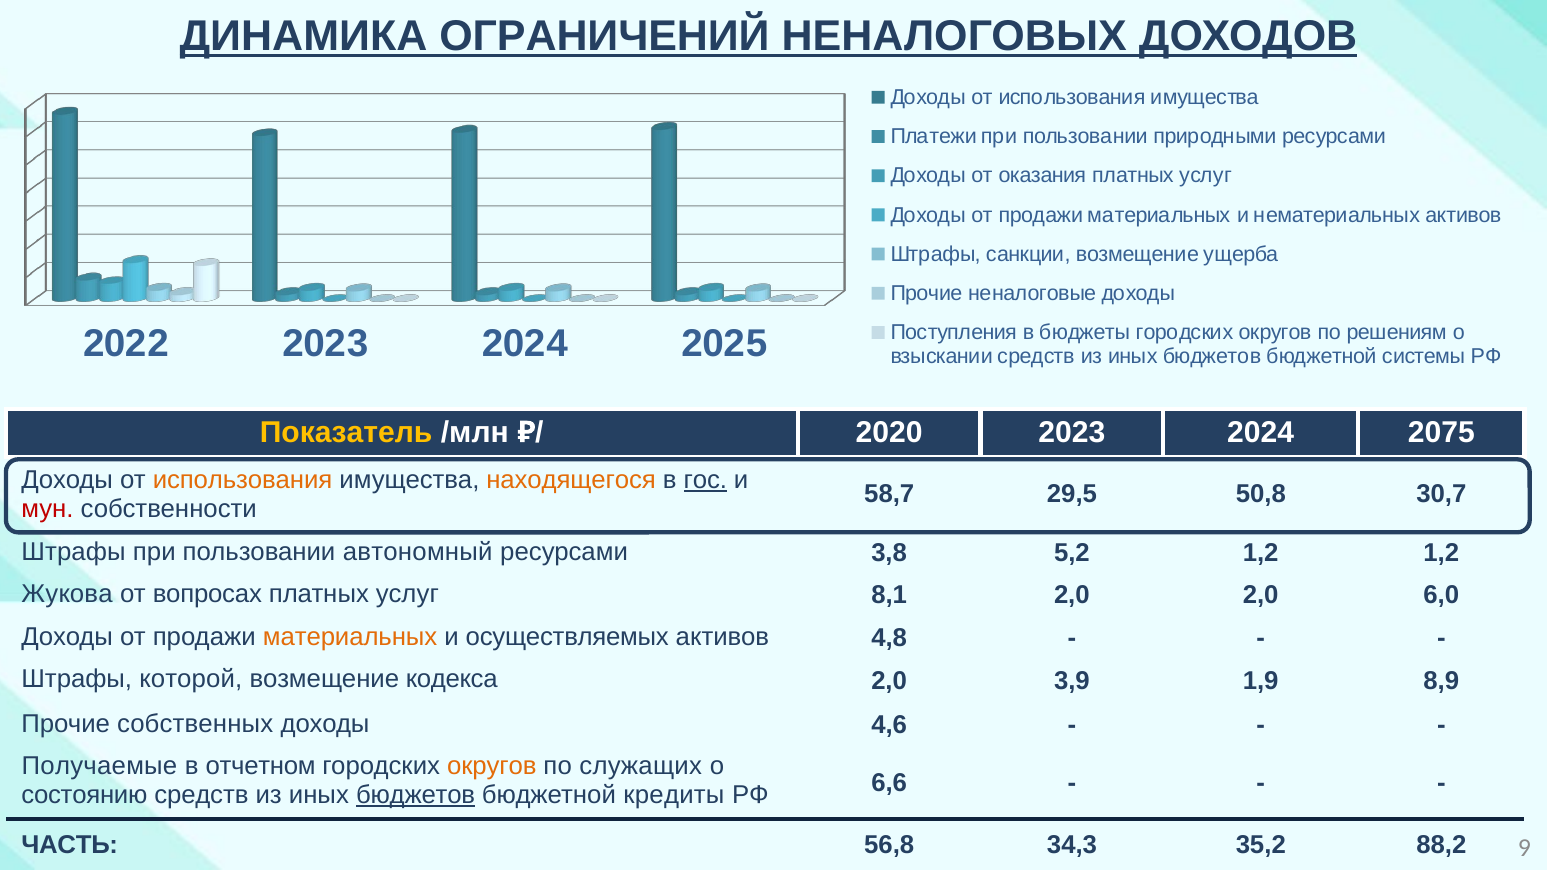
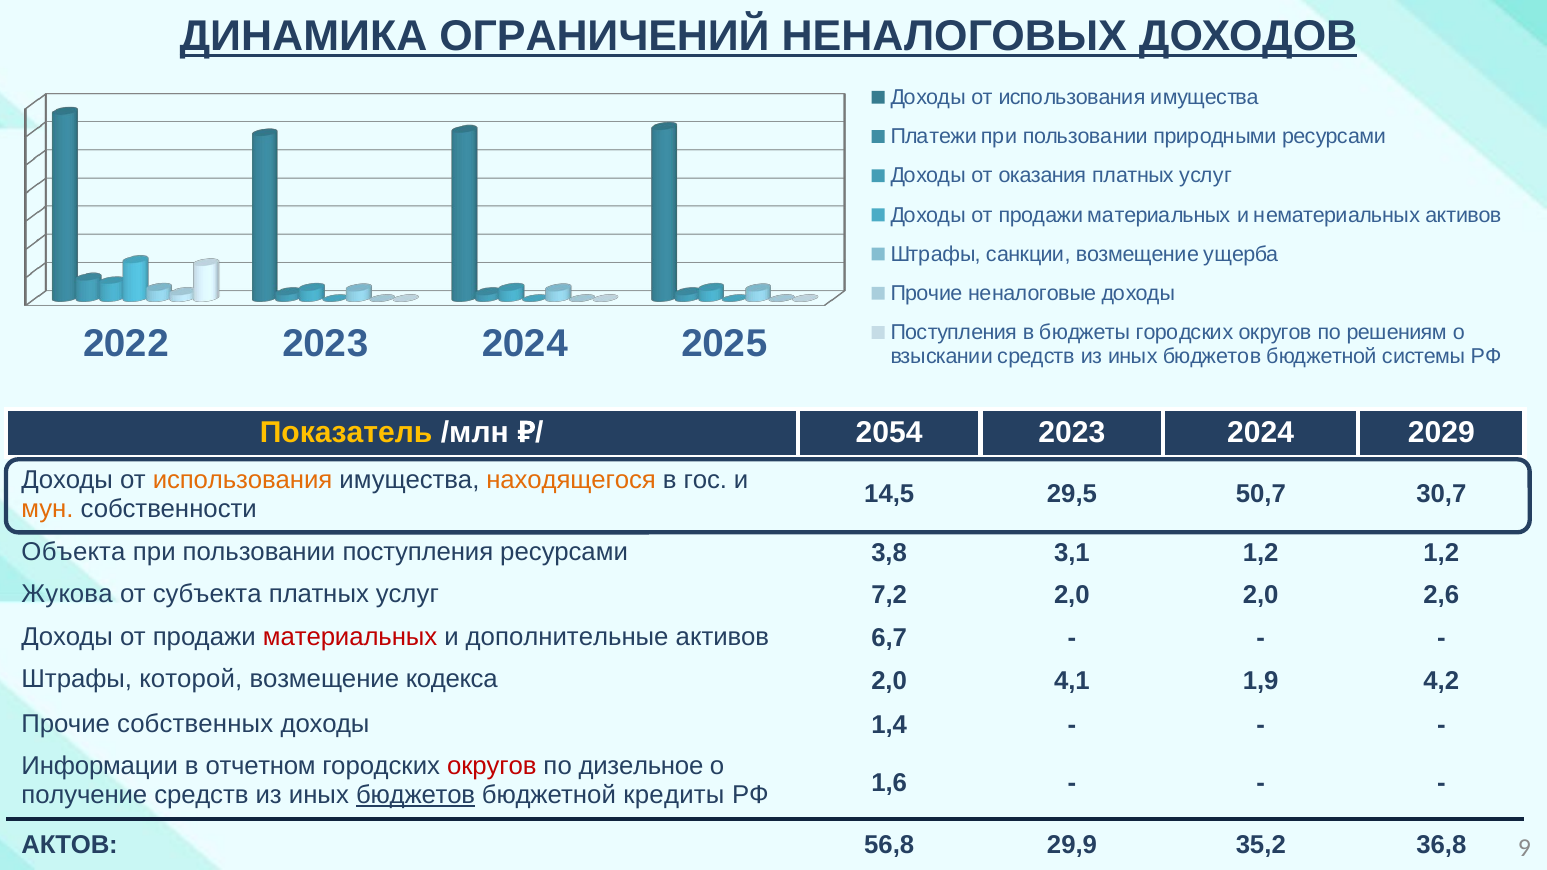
2020: 2020 -> 2054 (889, 432)
2075: 2075 -> 2029 (1441, 432)
гос underline: present -> none (705, 480)
58,7: 58,7 -> 14,5 (889, 494)
50,8: 50,8 -> 50,7 (1261, 494)
мун colour: red -> orange (48, 509)
Штрафы: Штрафы -> Объекта (73, 552)
пользовании автономный: автономный -> поступления (418, 552)
5,2: 5,2 -> 3,1 (1072, 553)
вопросах: вопросах -> субъекта (207, 594)
8,1: 8,1 -> 7,2 (889, 595)
6,0: 6,0 -> 2,6 (1441, 595)
материальных colour: orange -> red (350, 637)
осуществляемых: осуществляемых -> дополнительные (567, 637)
4,8: 4,8 -> 6,7 (889, 638)
3,9: 3,9 -> 4,1 (1072, 681)
8,9: 8,9 -> 4,2 (1441, 681)
4,6: 4,6 -> 1,4 (889, 725)
Получаемые: Получаемые -> Информации (100, 766)
округов colour: orange -> red (492, 766)
служащих: служащих -> дизельное (641, 766)
состоянию: состоянию -> получение (84, 795)
6,6: 6,6 -> 1,6 (889, 783)
ЧАСТЬ: ЧАСТЬ -> АКТОВ (70, 845)
34,3: 34,3 -> 29,9 (1072, 845)
88,2: 88,2 -> 36,8 (1441, 845)
